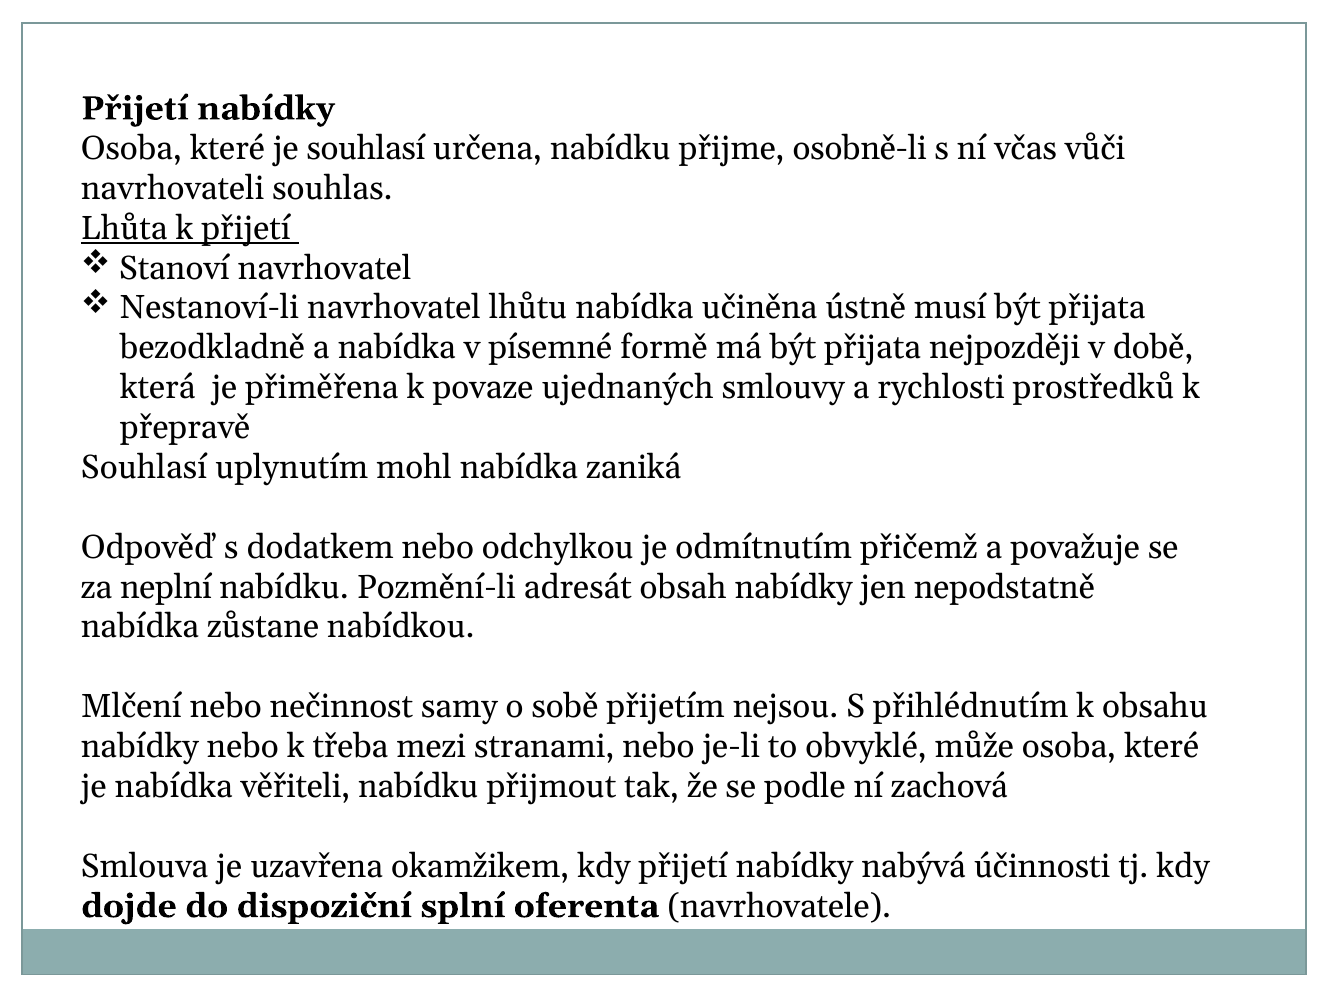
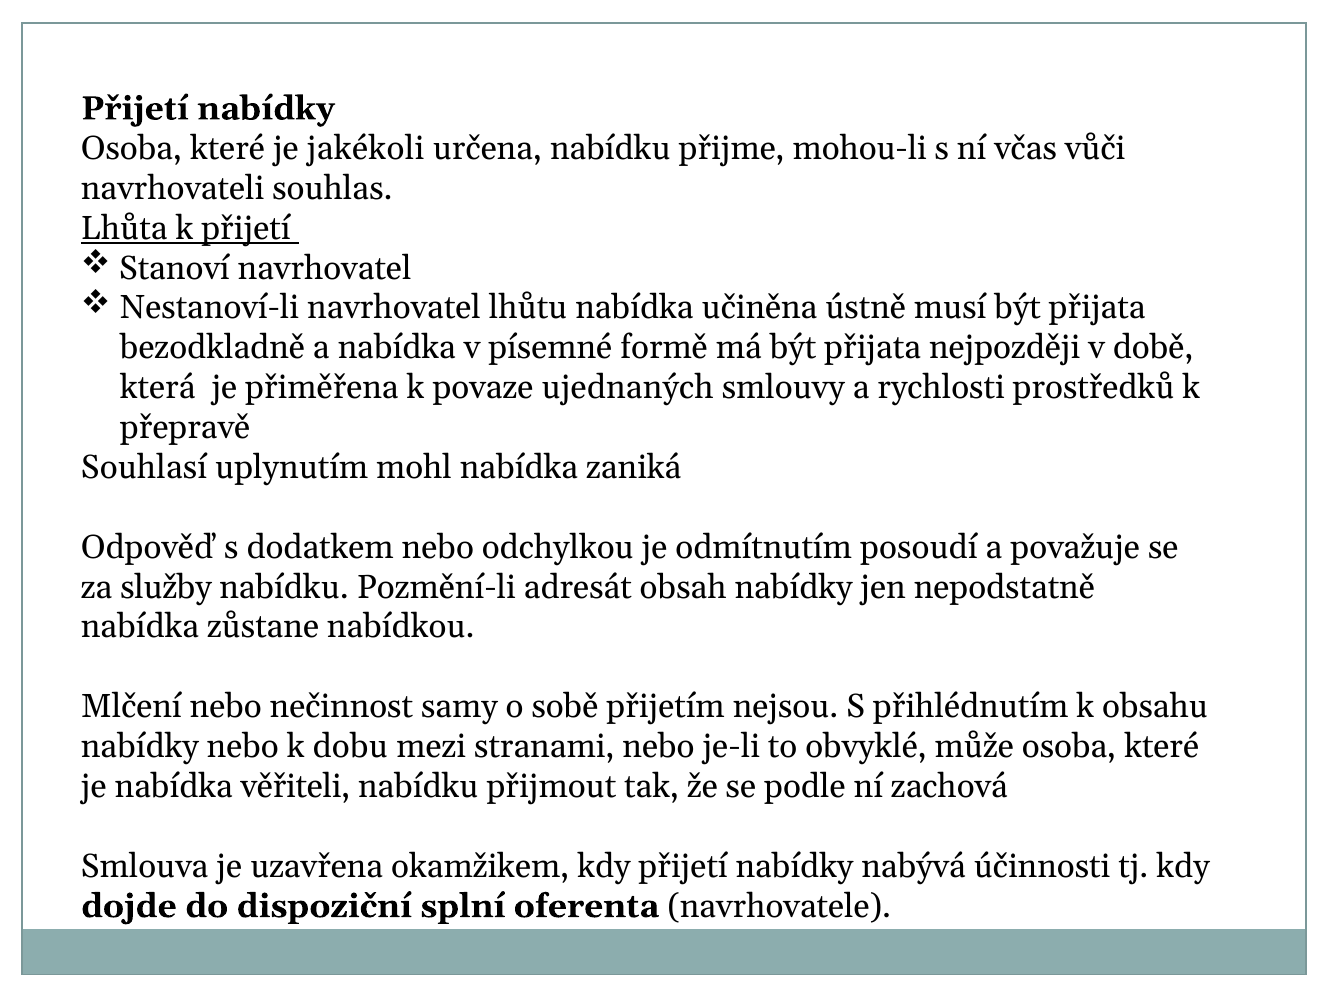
je souhlasí: souhlasí -> jakékoli (366, 148)
osobně-li: osobně-li -> mohou-li (860, 148)
přičemž: přičemž -> posoudí (919, 547)
neplní: neplní -> služby (166, 587)
třeba: třeba -> dobu (350, 746)
